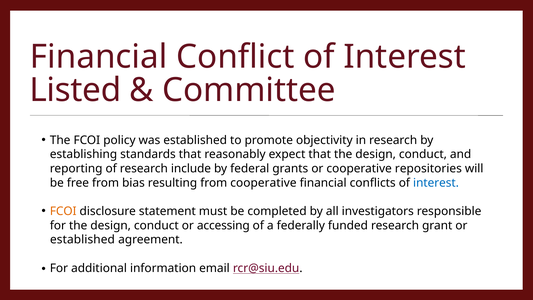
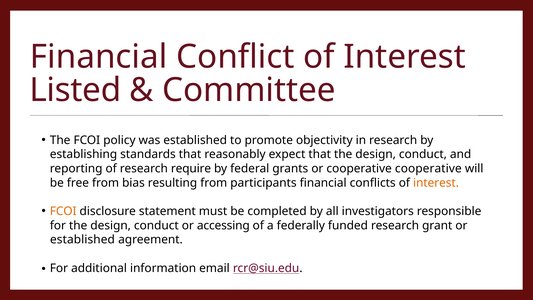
include: include -> require (191, 168)
cooperative repositories: repositories -> cooperative (428, 168)
from cooperative: cooperative -> participants (263, 183)
interest colour: blue -> orange (436, 183)
